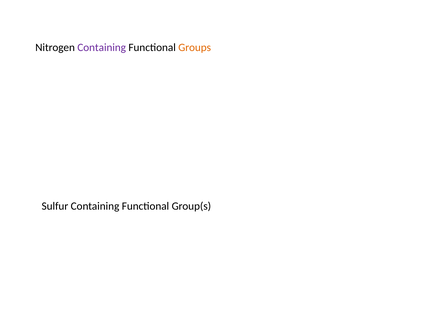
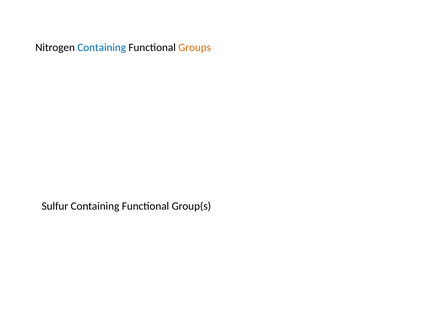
Containing colour: purple -> blue (102, 48)
